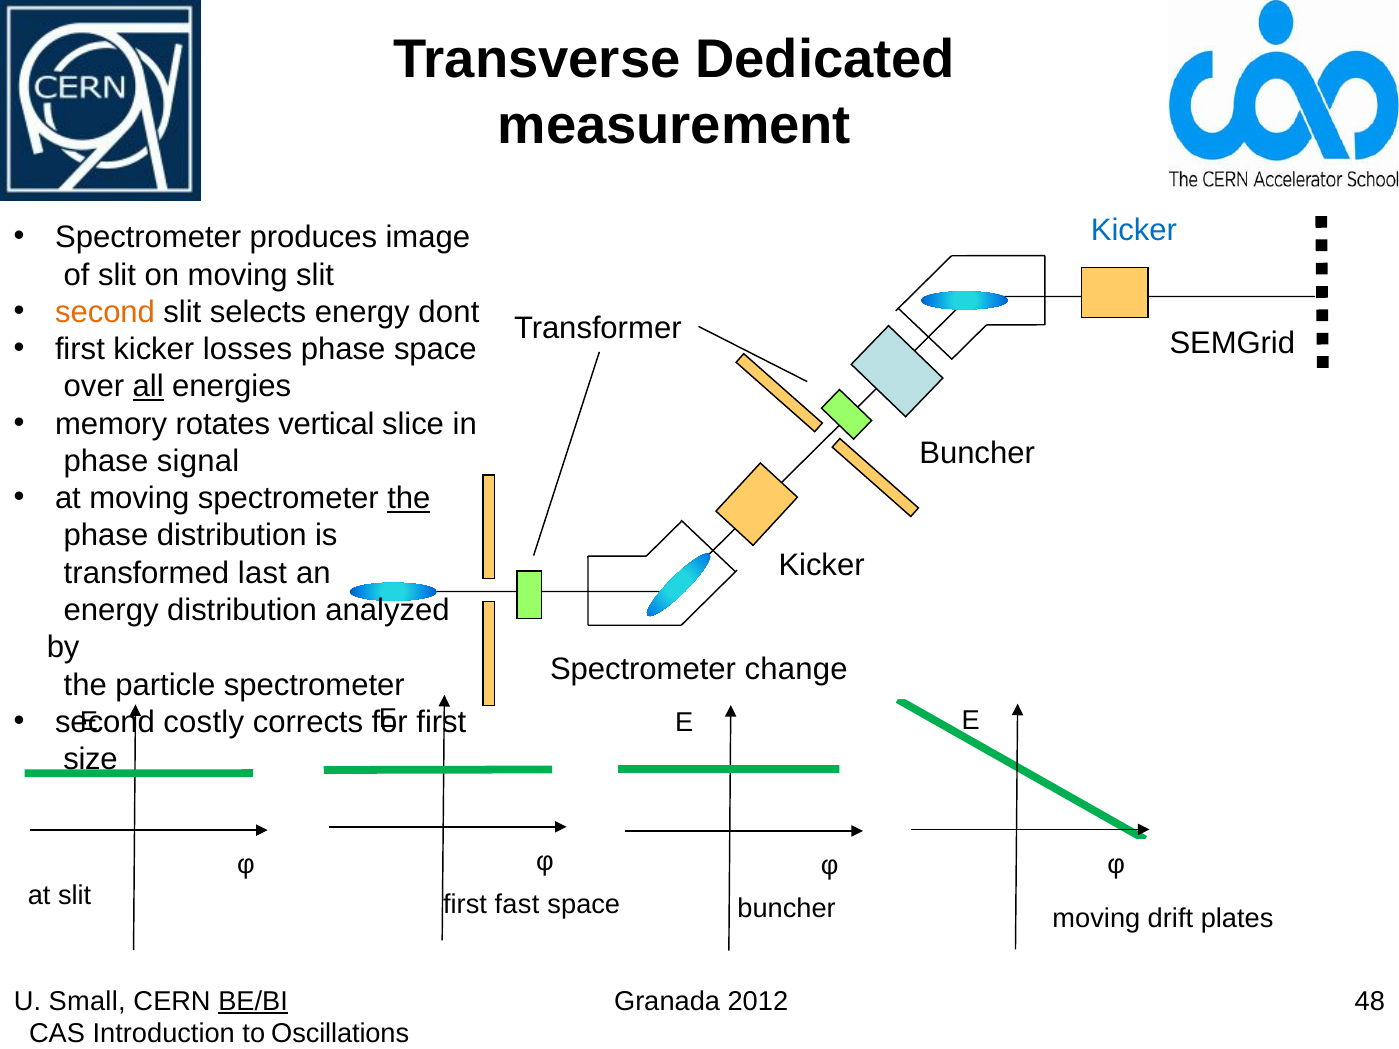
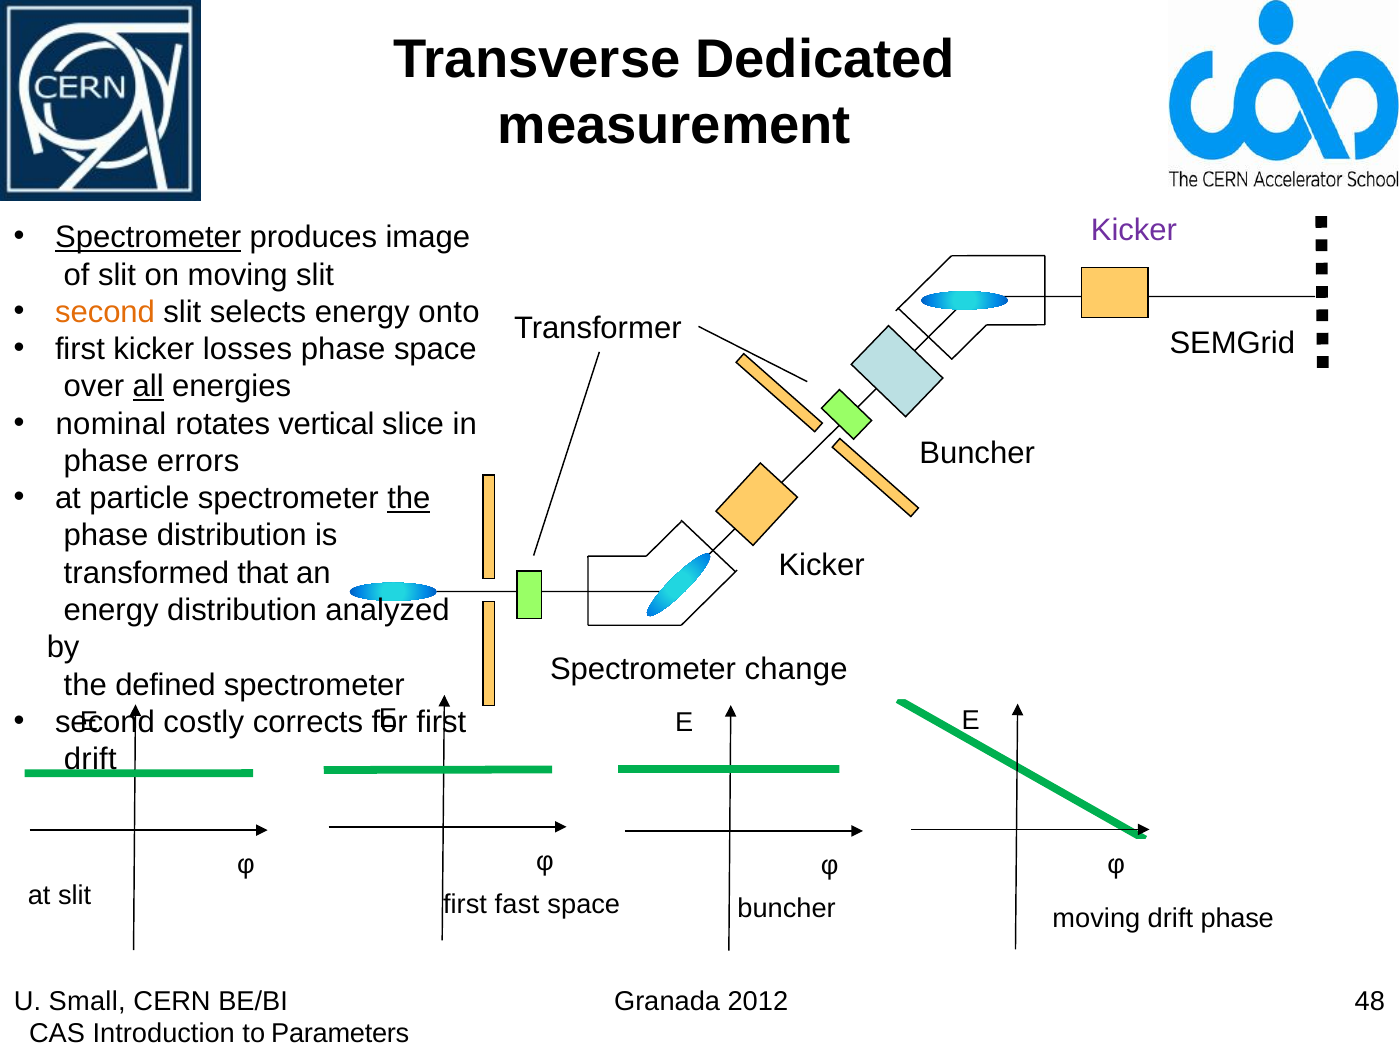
Kicker colour: blue -> purple (1134, 230)
Spectrometer underline: none -> present (148, 238)
dont: dont -> onto (449, 312)
memory: memory -> nominal (111, 424)
signal: signal -> errors (198, 461)
at moving: moving -> particle (139, 499)
last: last -> that (263, 573)
particle: particle -> defined (166, 685)
size: size -> drift (90, 760)
drift plates: plates -> phase (1237, 919)
BE/BI underline: present -> none (253, 1002)
Oscillations: Oscillations -> Parameters (340, 1034)
